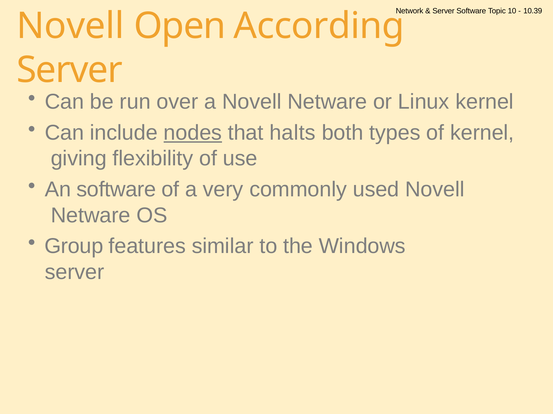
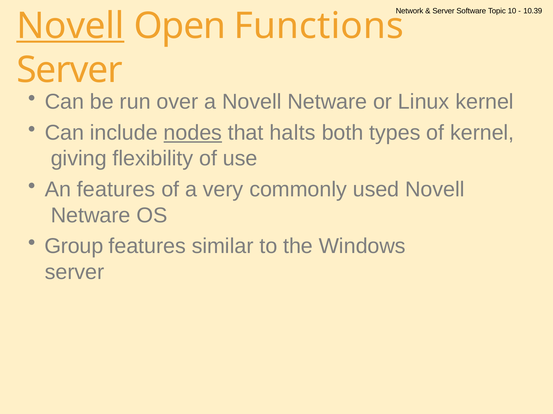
Novell underline: none -> present (70, 26)
According: According -> Functions (319, 26)
An software: software -> features (116, 190)
